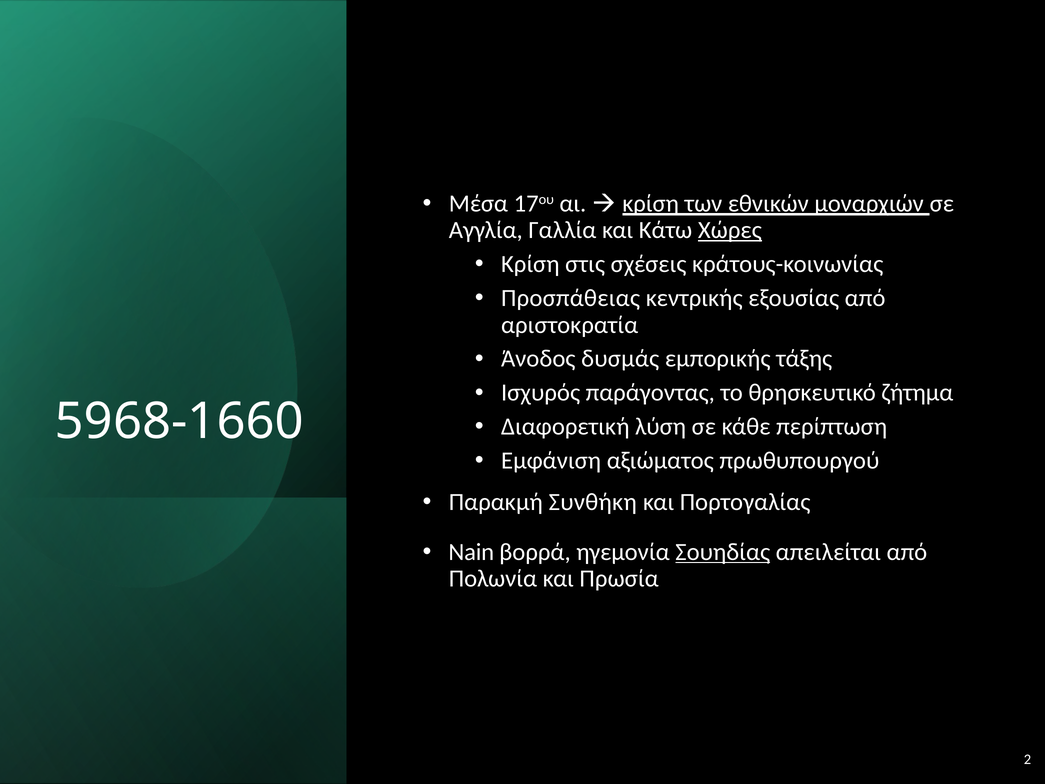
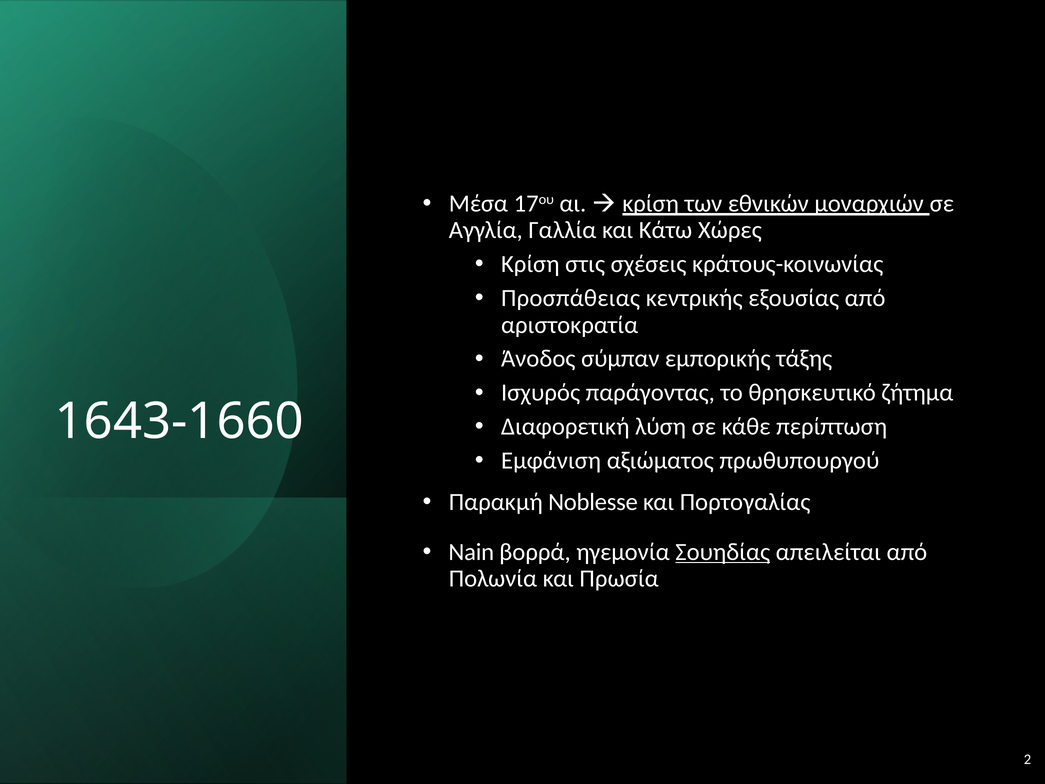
Χώρες underline: present -> none (730, 230)
δυσμάς: δυσμάς -> σύμπαν (620, 359)
5968-1660: 5968-1660 -> 1643-1660 (179, 421)
Συνθήκη: Συνθήκη -> Noblesse (593, 502)
